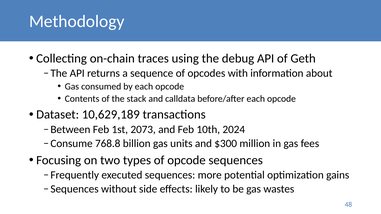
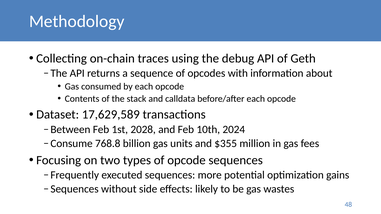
10,629,189: 10,629,189 -> 17,629,589 (111, 115)
2073: 2073 -> 2028 (143, 130)
$300: $300 -> $355 (226, 144)
